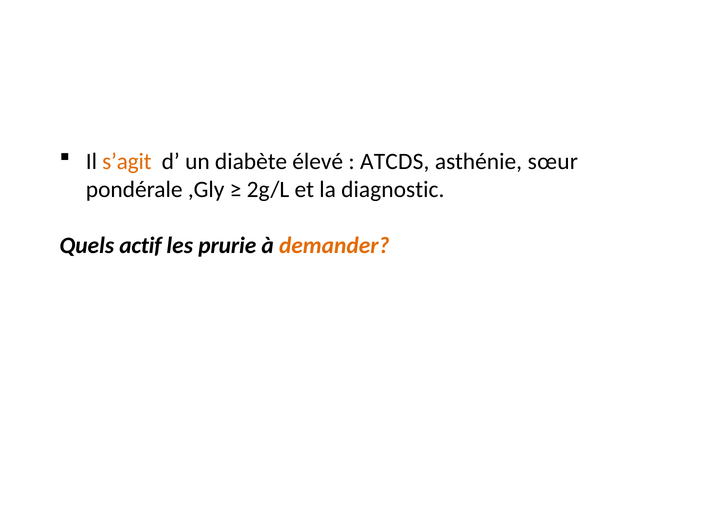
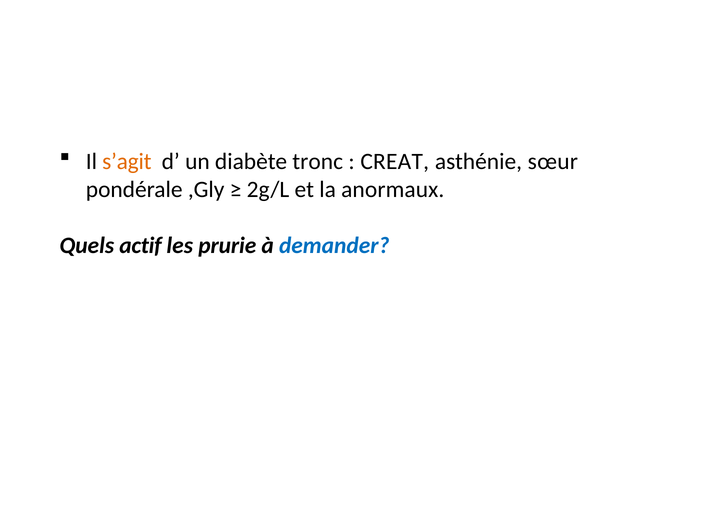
élevé: élevé -> tronc (318, 161)
ATCDS: ATCDS -> CREAT (395, 161)
diagnostic: diagnostic -> anormaux (393, 189)
demander colour: orange -> blue (334, 246)
